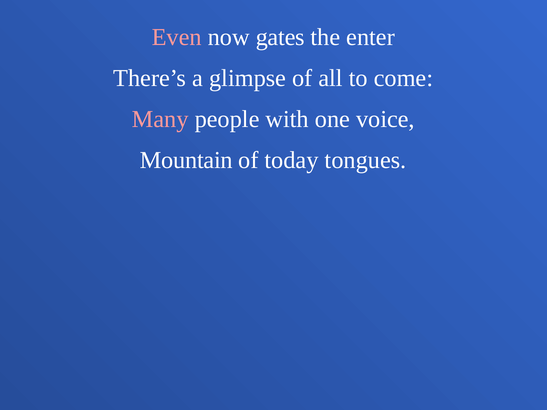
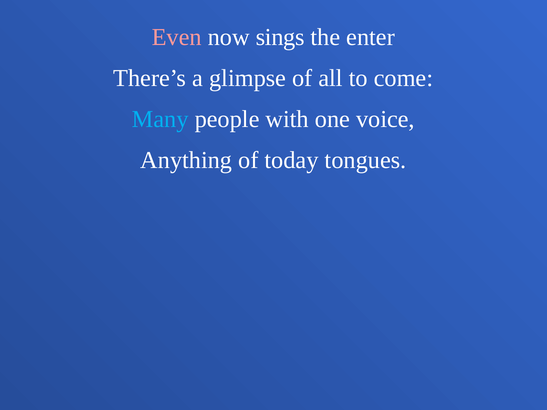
gates: gates -> sings (280, 37)
Many colour: pink -> light blue (160, 119)
Mountain: Mountain -> Anything (186, 160)
